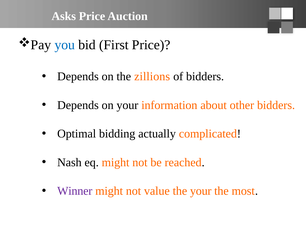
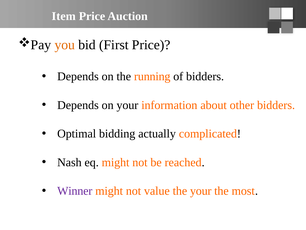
Asks: Asks -> Item (64, 16)
you colour: blue -> orange (65, 45)
zillions: zillions -> running (152, 76)
